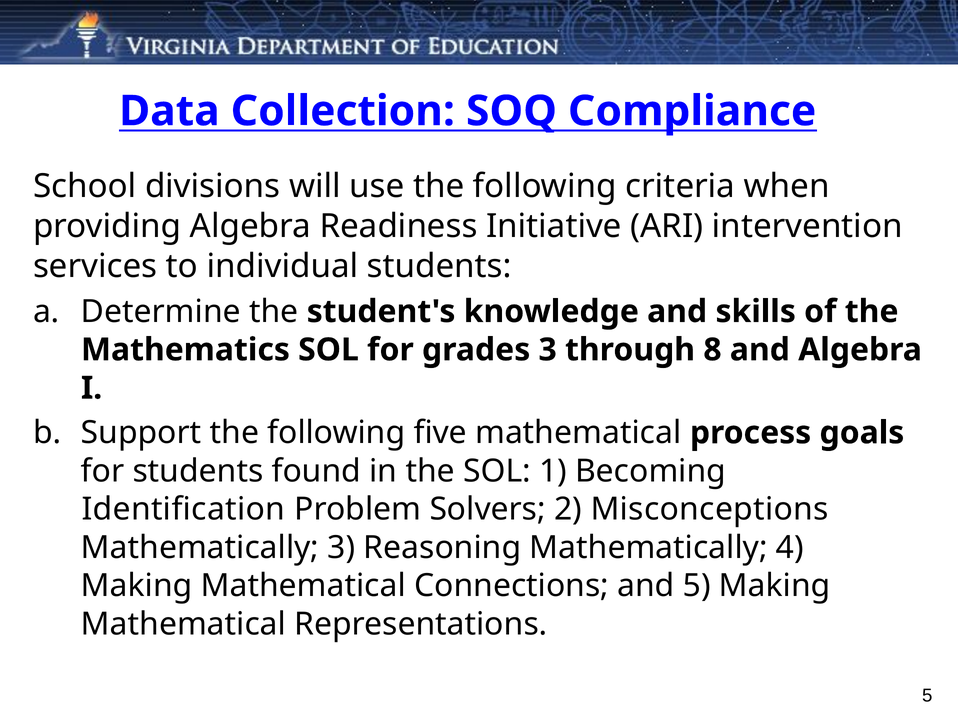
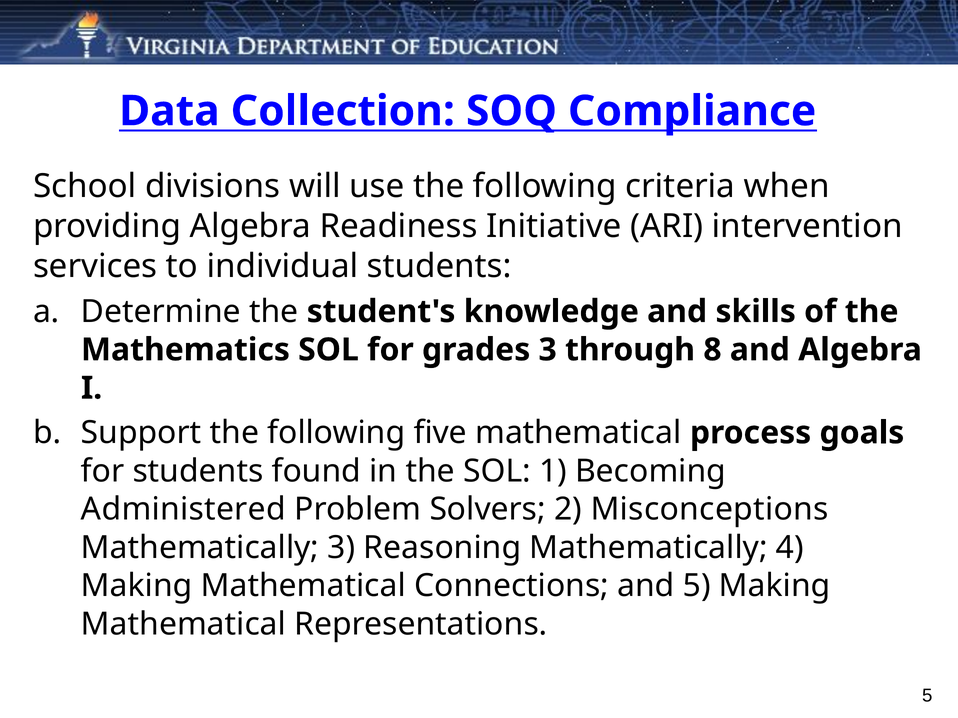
Identification: Identification -> Administered (183, 510)
